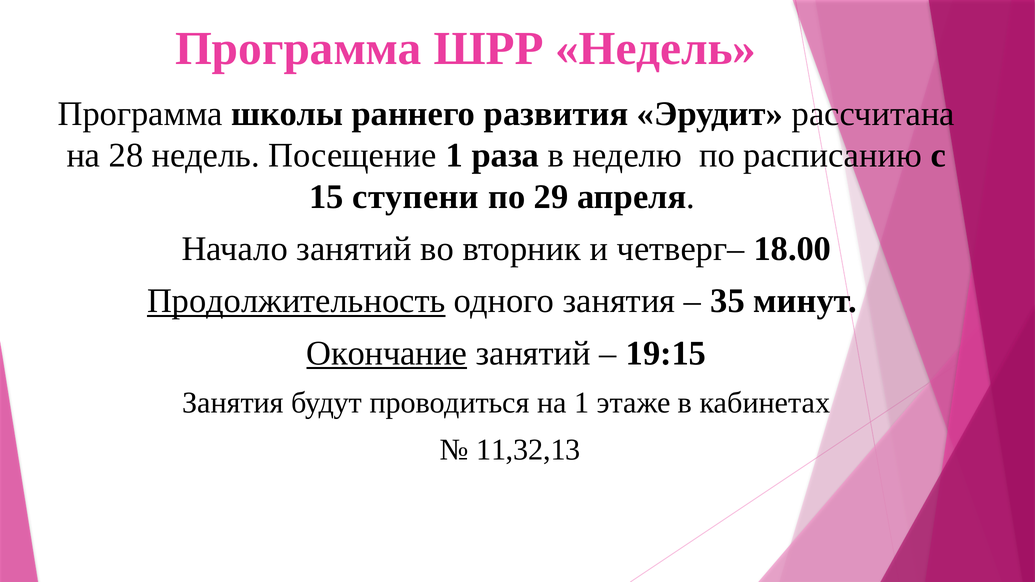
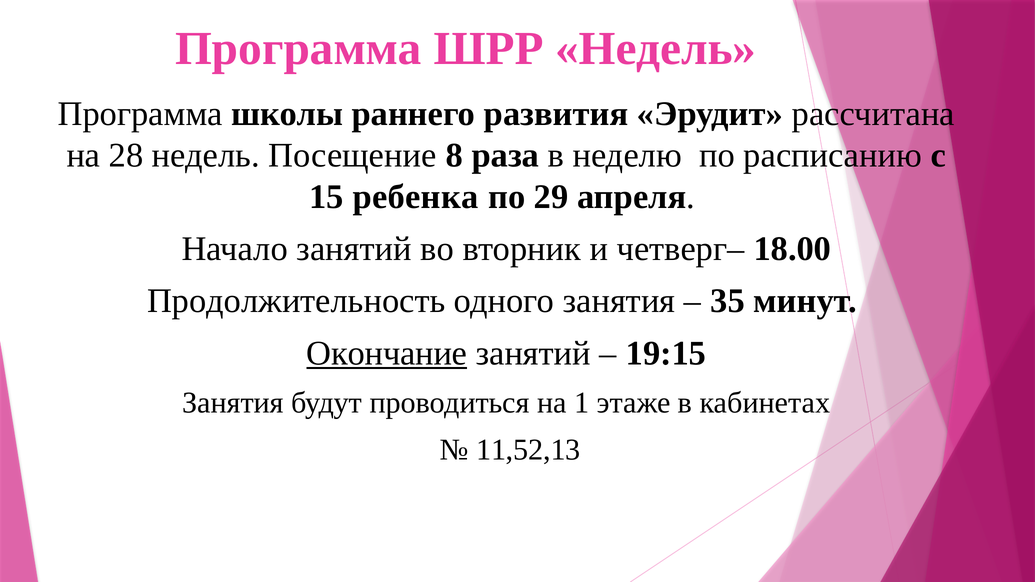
Посещение 1: 1 -> 8 (454, 155)
ступени: ступени -> ребенка (416, 197)
Продолжительность underline: present -> none (296, 301)
11,32,13: 11,32,13 -> 11,52,13 (528, 450)
